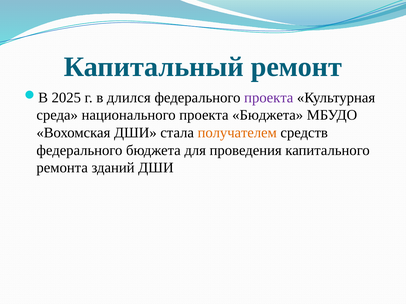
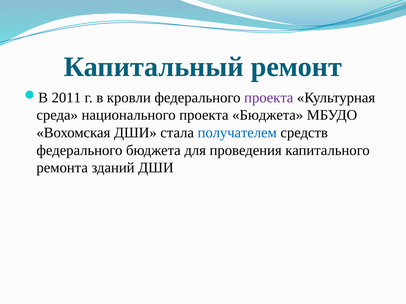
2025: 2025 -> 2011 (66, 98)
длился: длился -> кровли (129, 98)
получателем colour: orange -> blue (237, 133)
